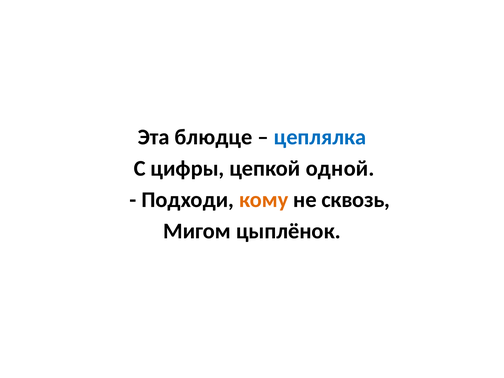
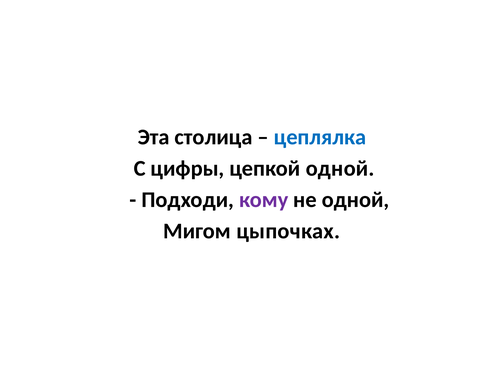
блюдце: блюдце -> столица (214, 137)
кому colour: orange -> purple (264, 200)
не сквозь: сквозь -> одной (356, 200)
цыплёнок: цыплёнок -> цыпочках (288, 231)
